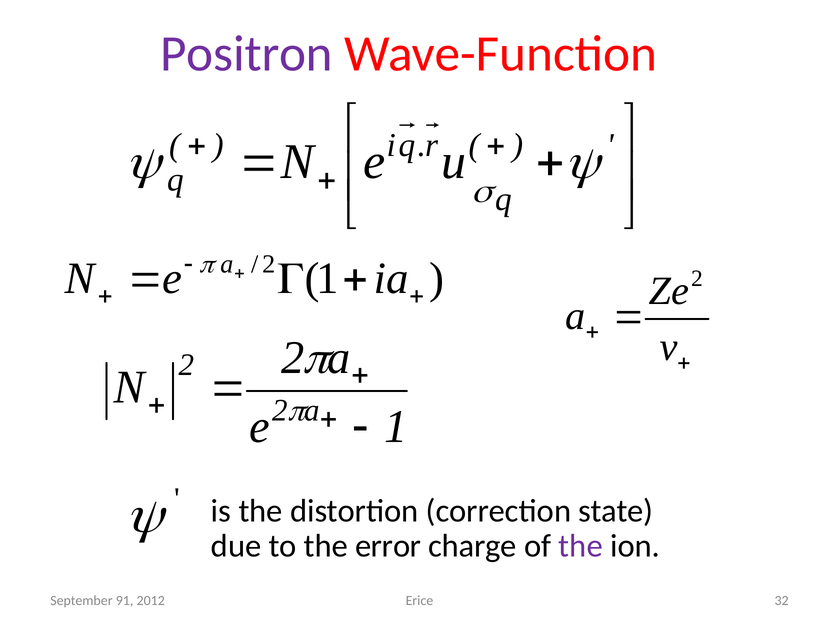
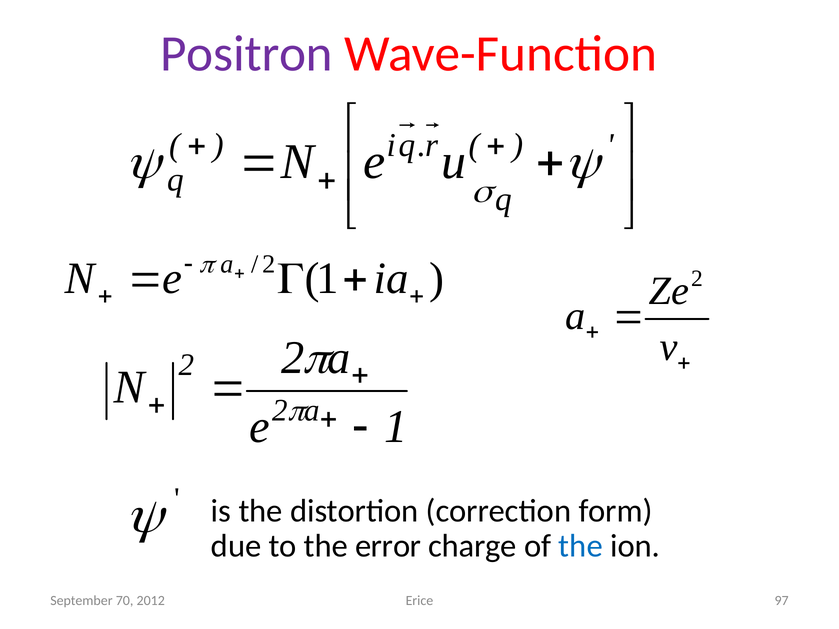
state: state -> form (616, 511)
the colour: purple -> blue (581, 546)
91: 91 -> 70 (125, 601)
32: 32 -> 97 (782, 601)
